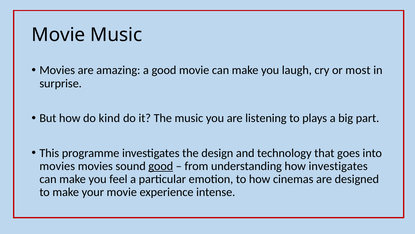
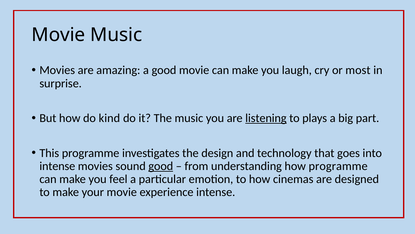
listening underline: none -> present (266, 118)
movies: movies -> intense (57, 166)
how investigates: investigates -> programme (338, 166)
